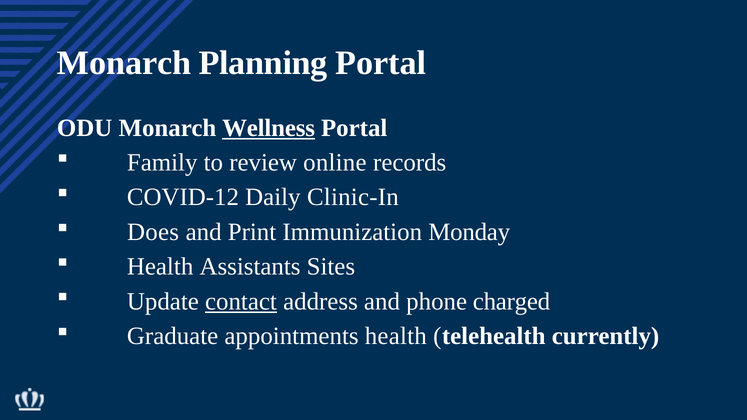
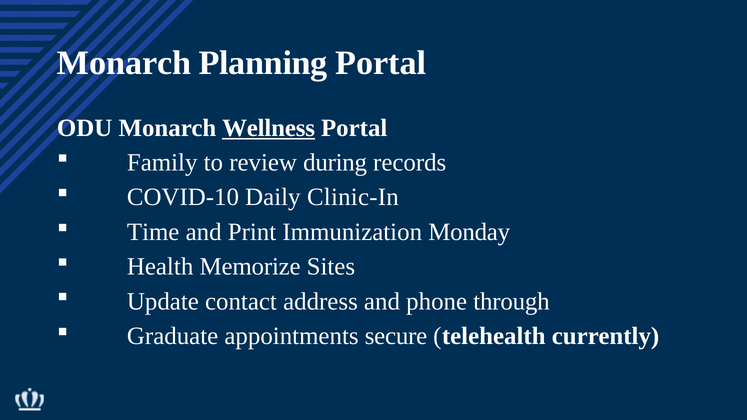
online: online -> during (335, 163)
COVID-12: COVID-12 -> COVID-10 (183, 197)
Does: Does -> Time (153, 232)
Assistants: Assistants -> Memorize (250, 267)
contact underline: present -> none (241, 301)
charged: charged -> through (511, 301)
appointments health: health -> secure (396, 336)
